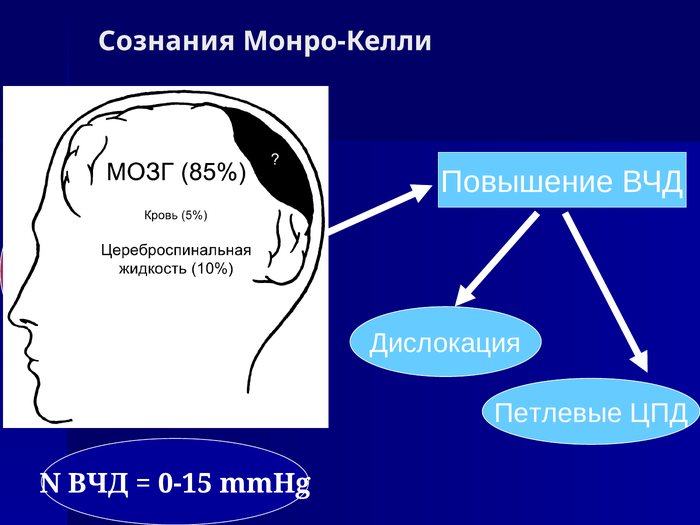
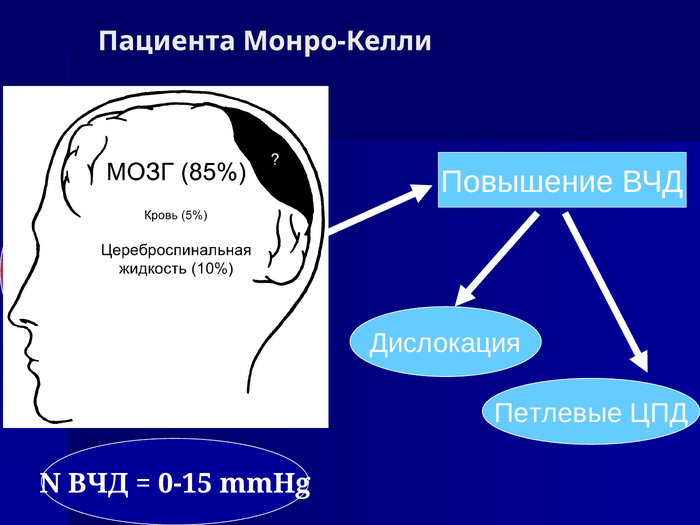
Сознания: Сознания -> Пациента (167, 41)
